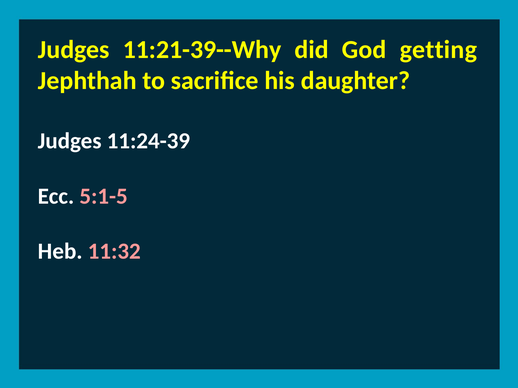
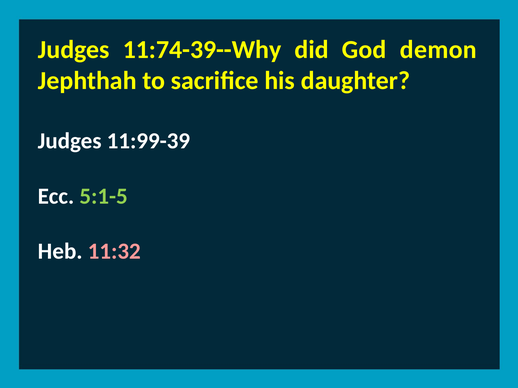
11:21-39--Why: 11:21-39--Why -> 11:74-39--Why (202, 50)
getting: getting -> demon (438, 50)
11:24-39: 11:24-39 -> 11:99-39 (149, 141)
5:1-5 colour: pink -> light green (104, 196)
